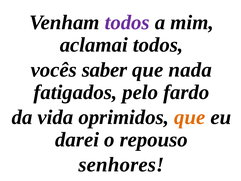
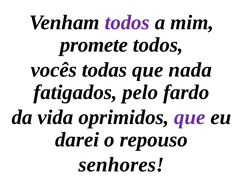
aclamai: aclamai -> promete (94, 45)
saber: saber -> todas (104, 70)
que colour: orange -> purple (190, 117)
